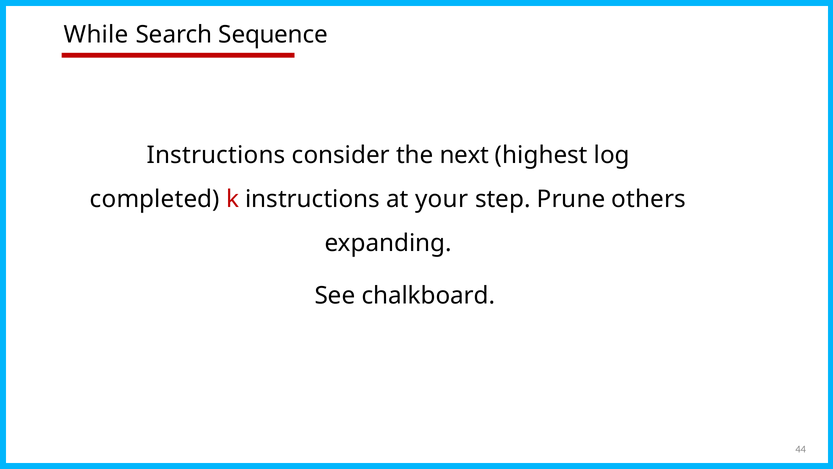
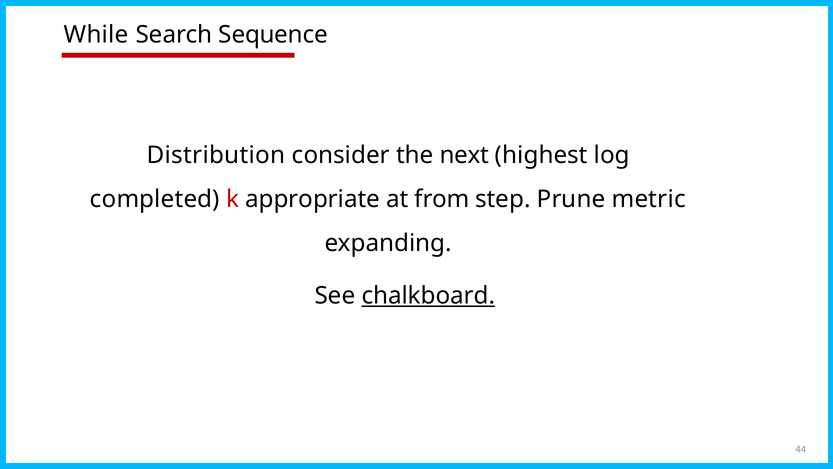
Instructions: Instructions -> Distribution (216, 155)
k instructions: instructions -> appropriate (313, 199)
your: your -> from (442, 199)
others: others -> metric (649, 199)
chalkboard underline: none -> present (428, 296)
